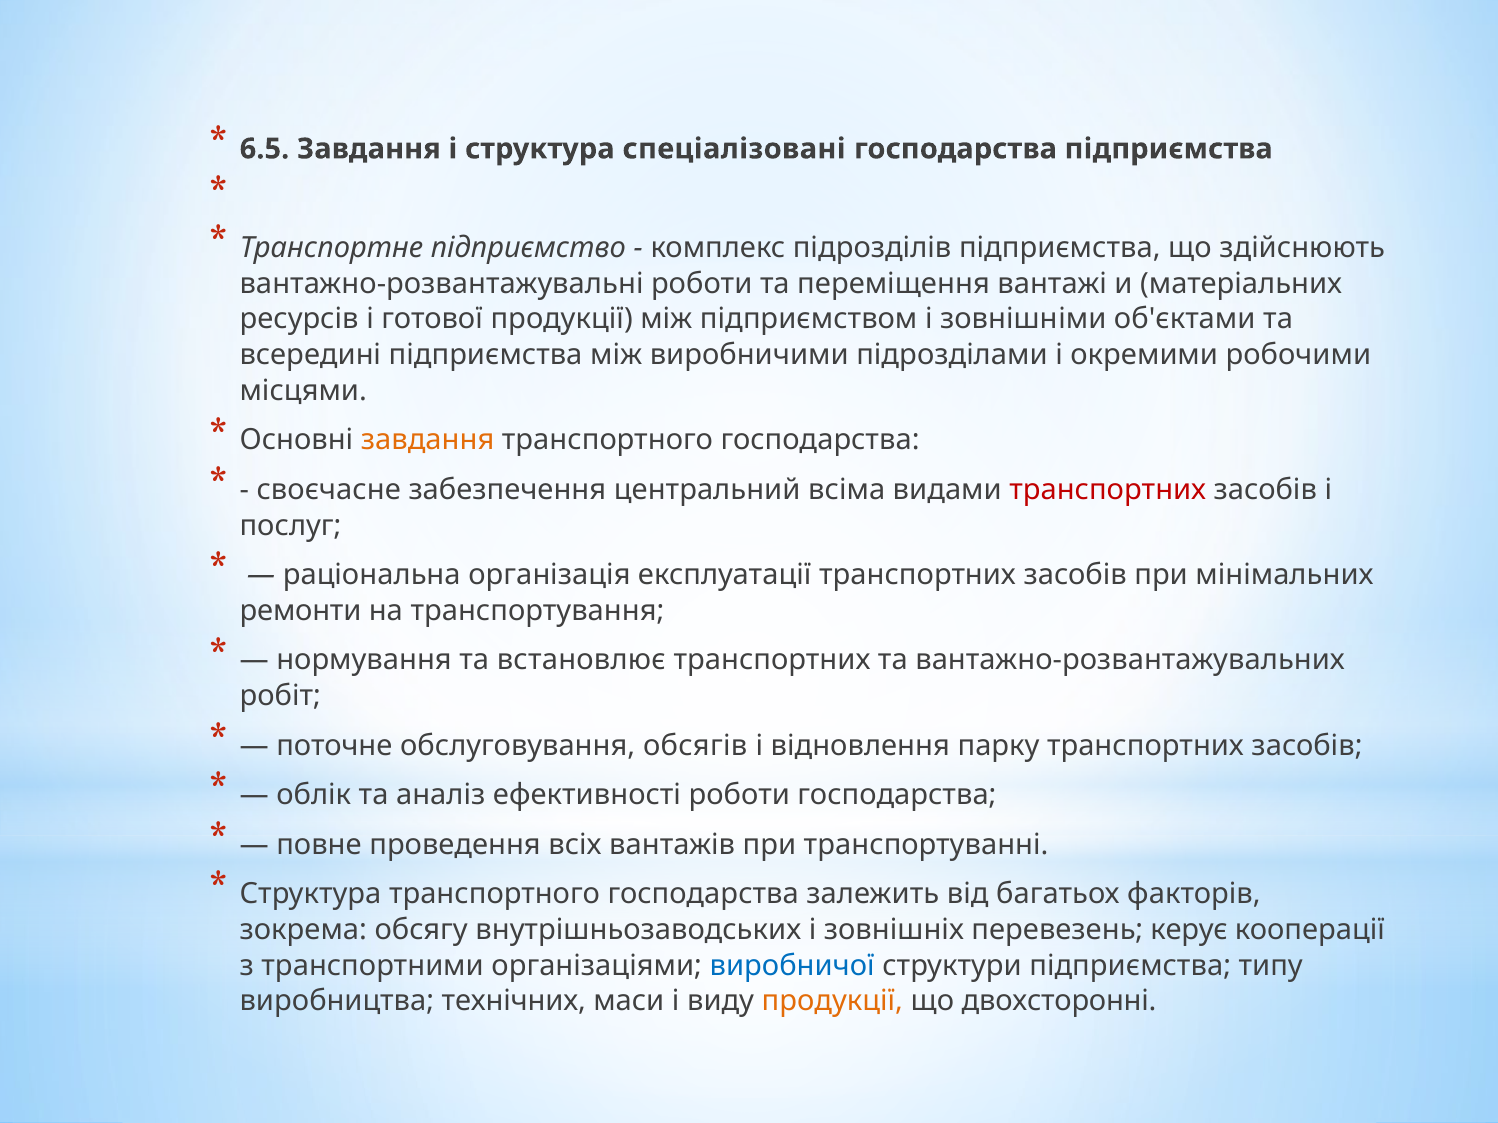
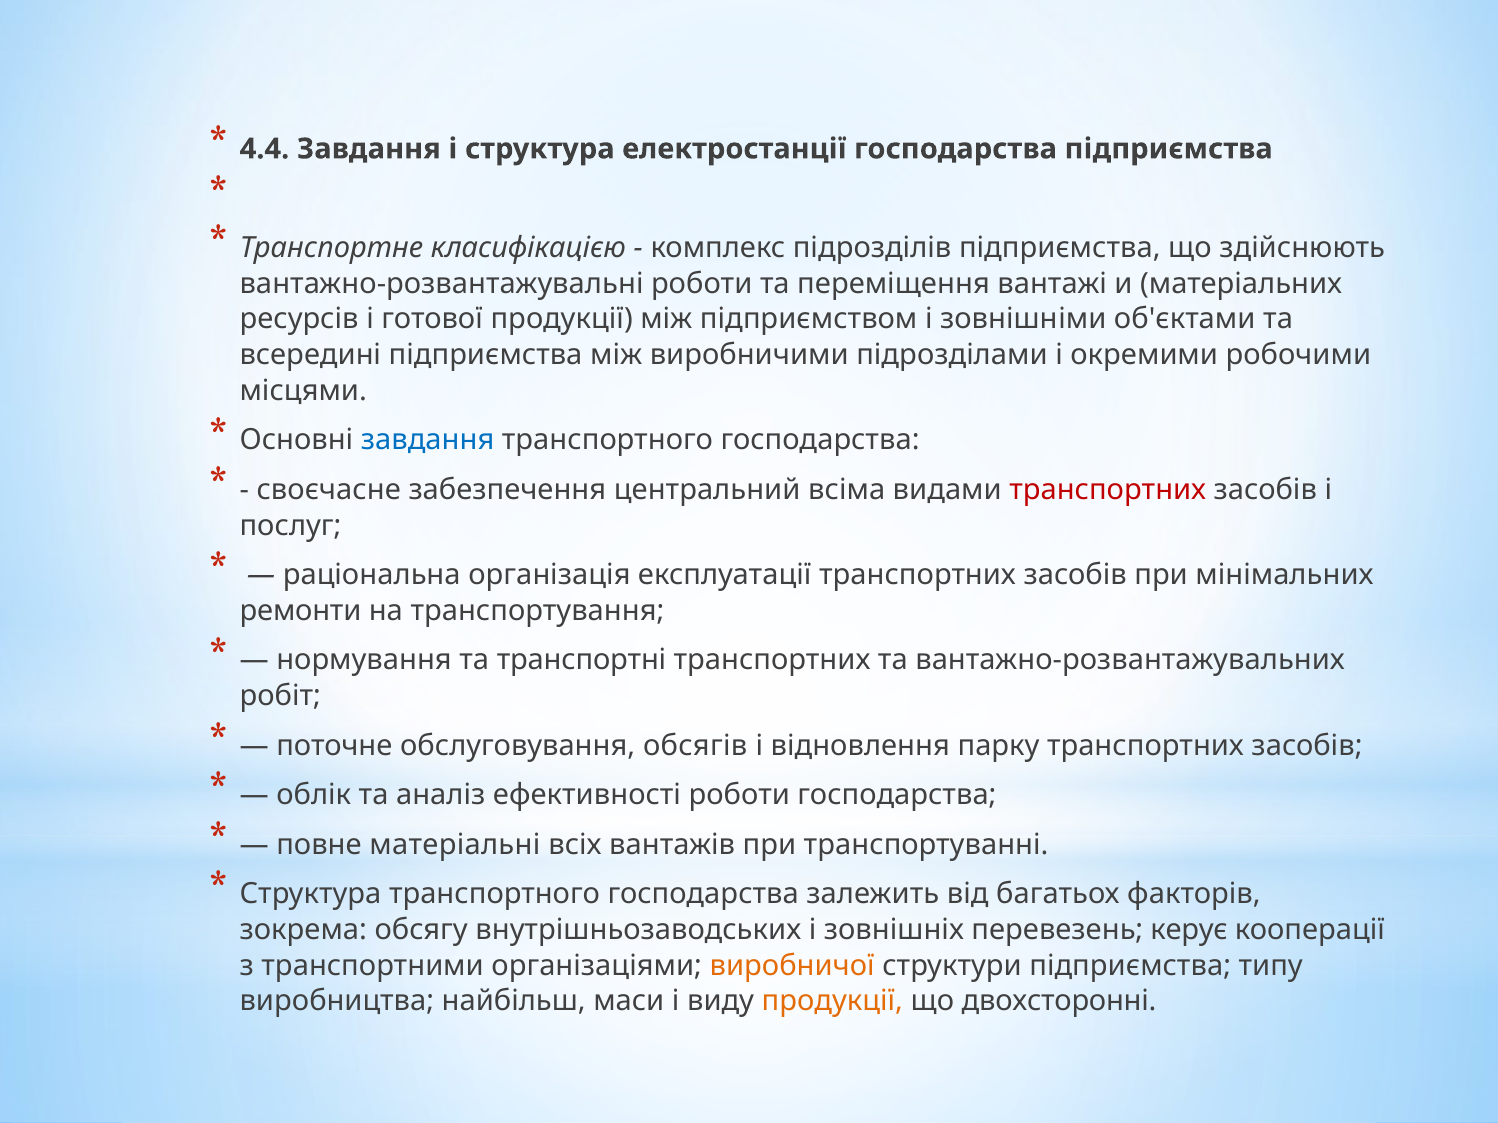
6.5: 6.5 -> 4.4 (264, 149)
спеціалізовані: спеціалізовані -> електростанції (734, 149)
підприємство: підприємство -> класифікацією (528, 248)
завдання colour: orange -> blue (428, 440)
встановлює: встановлює -> транспортні (582, 661)
проведення: проведення -> матеріальні (455, 845)
виробничої colour: blue -> orange (792, 966)
технічних: технічних -> найбільш (514, 1002)
